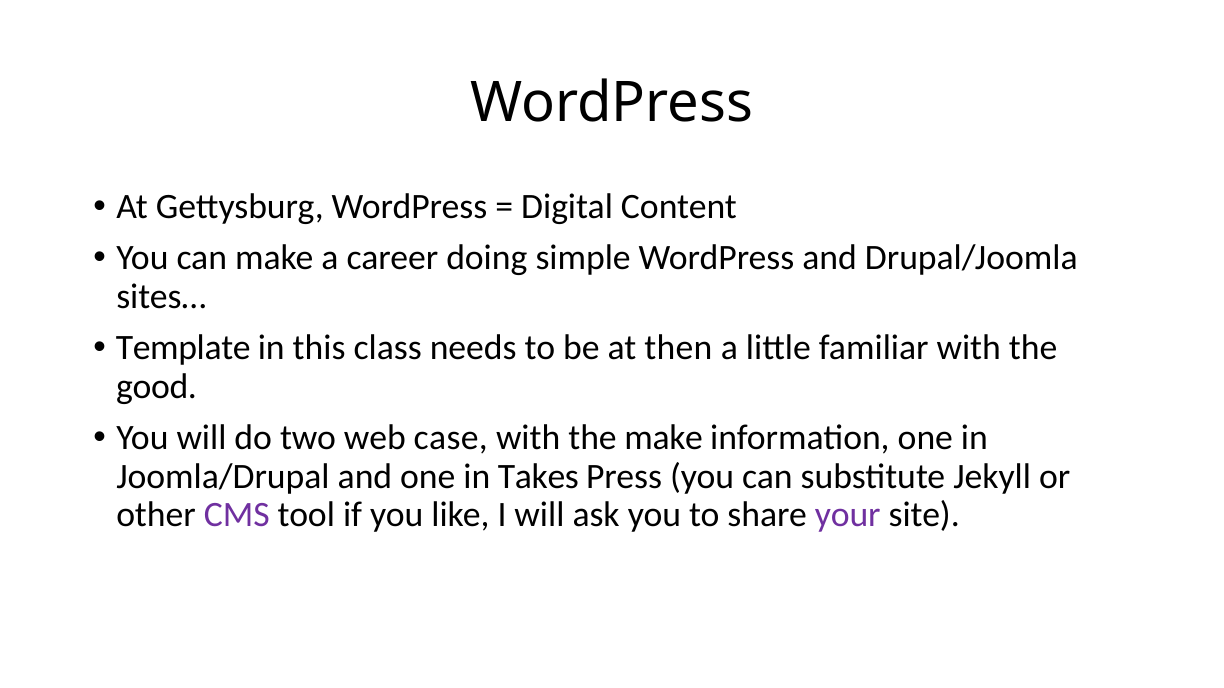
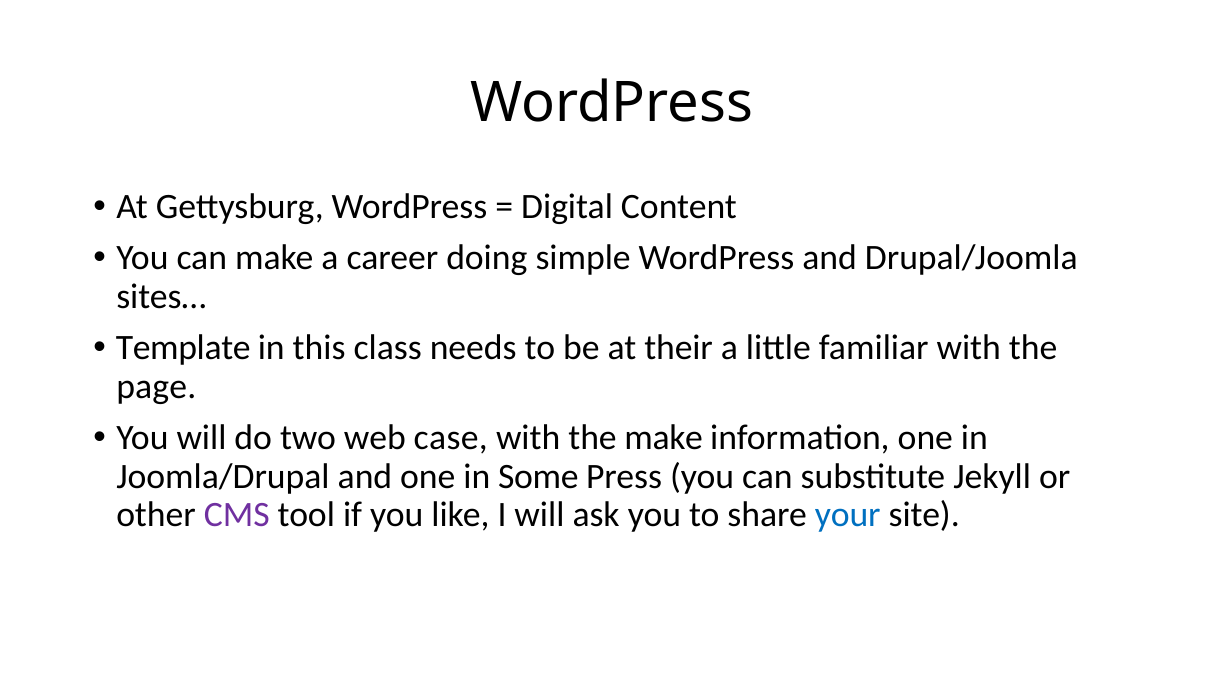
then: then -> their (679, 348)
good: good -> page (156, 387)
Takes: Takes -> Some (538, 477)
your colour: purple -> blue (848, 515)
